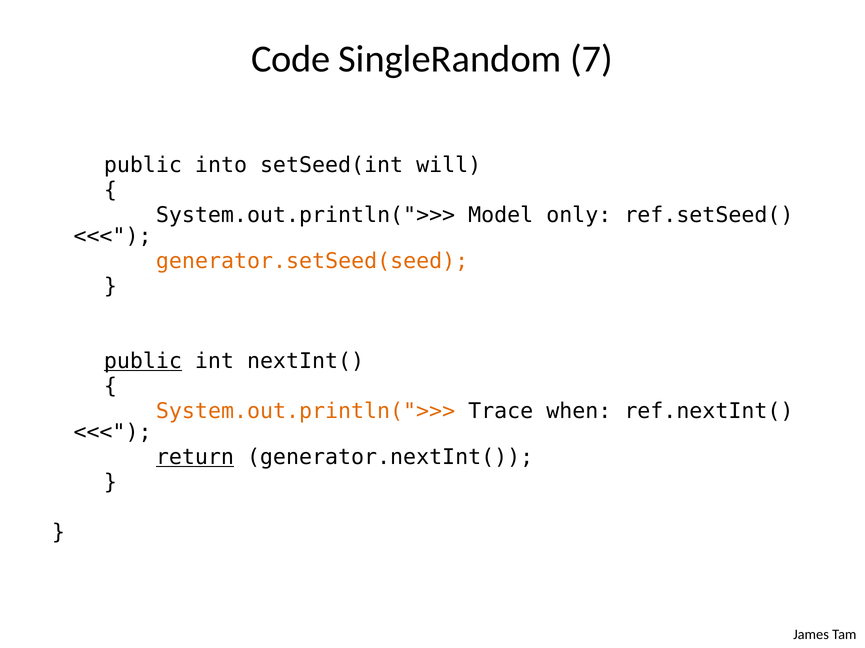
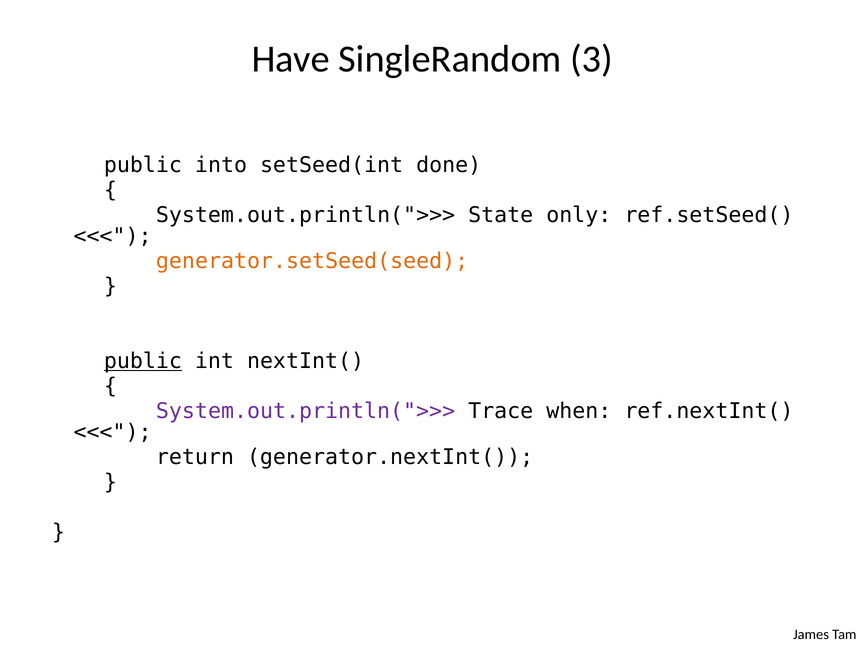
Code: Code -> Have (291, 59)
7: 7 -> 3 (592, 59)
will: will -> done (449, 165)
Model: Model -> State (501, 215)
System.out.println(">>> colour: orange -> purple (306, 412)
return underline: present -> none (195, 458)
